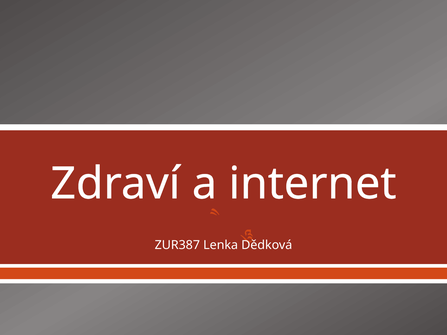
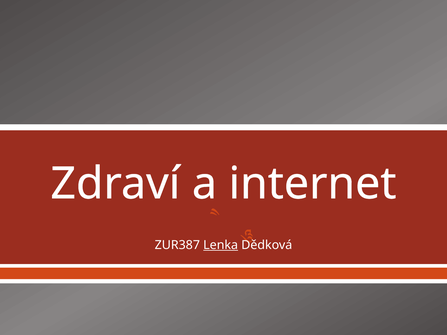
Lenka underline: none -> present (221, 245)
